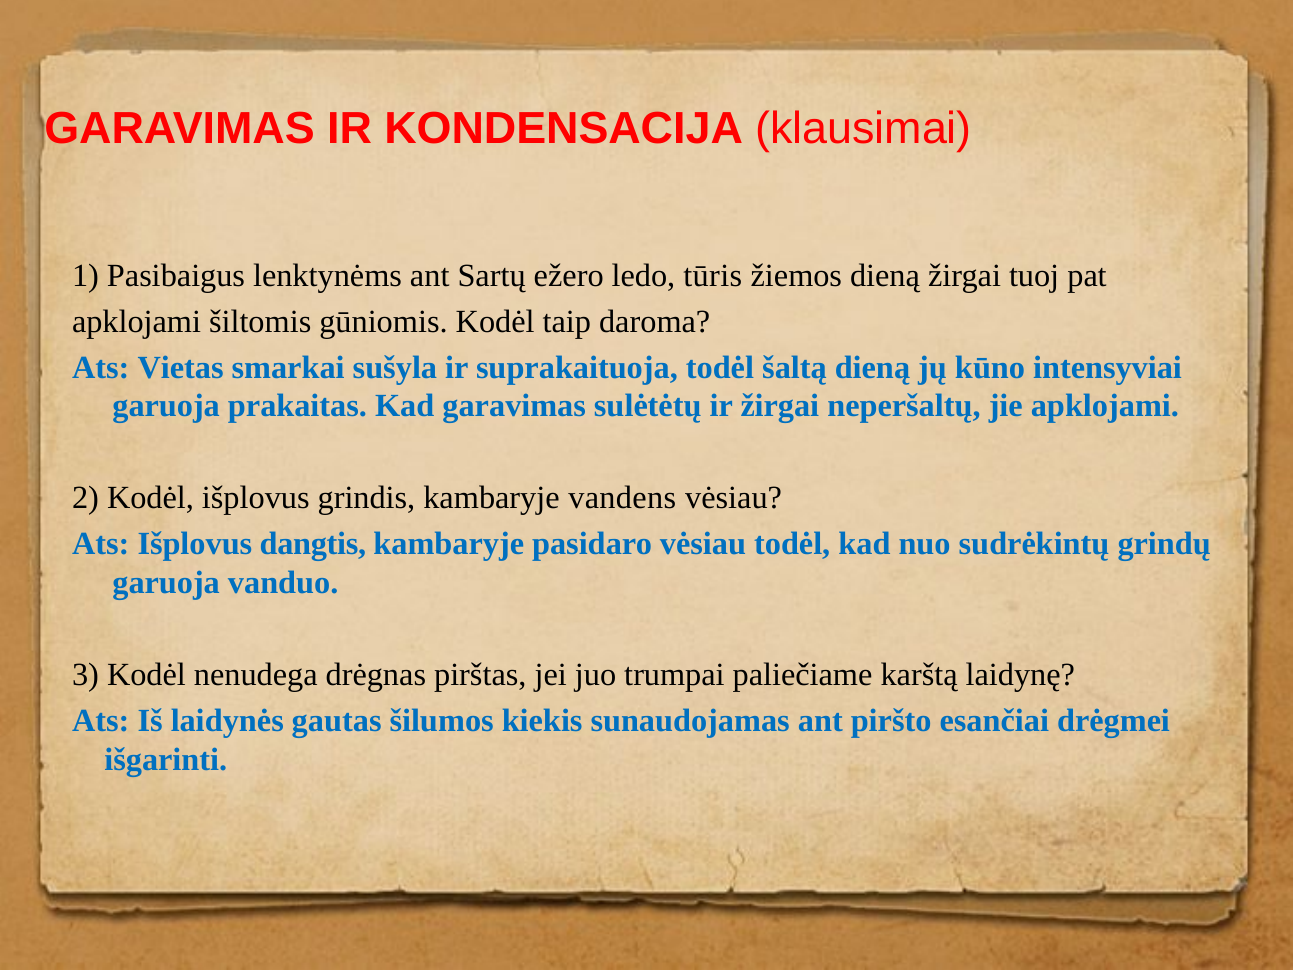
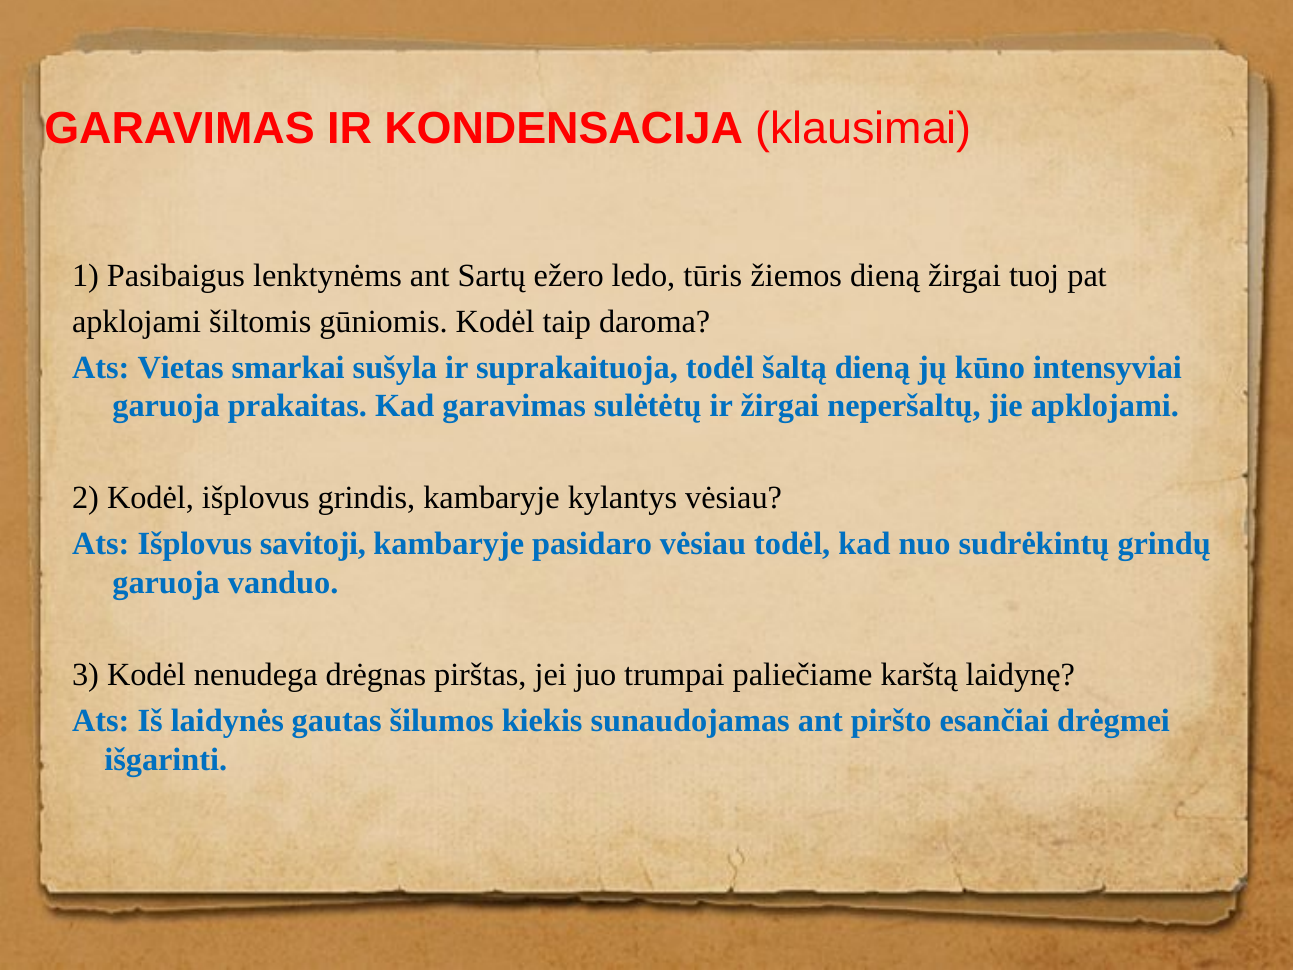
vandens: vandens -> kylantys (622, 498)
dangtis: dangtis -> savitoji (313, 544)
